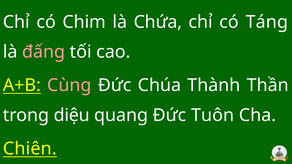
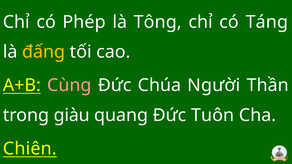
Chim: Chim -> Phép (84, 22)
Chứa: Chứa -> Tông (158, 22)
đấng colour: pink -> yellow (44, 52)
Thành: Thành -> Người (214, 85)
diệu: diệu -> giàu (72, 115)
